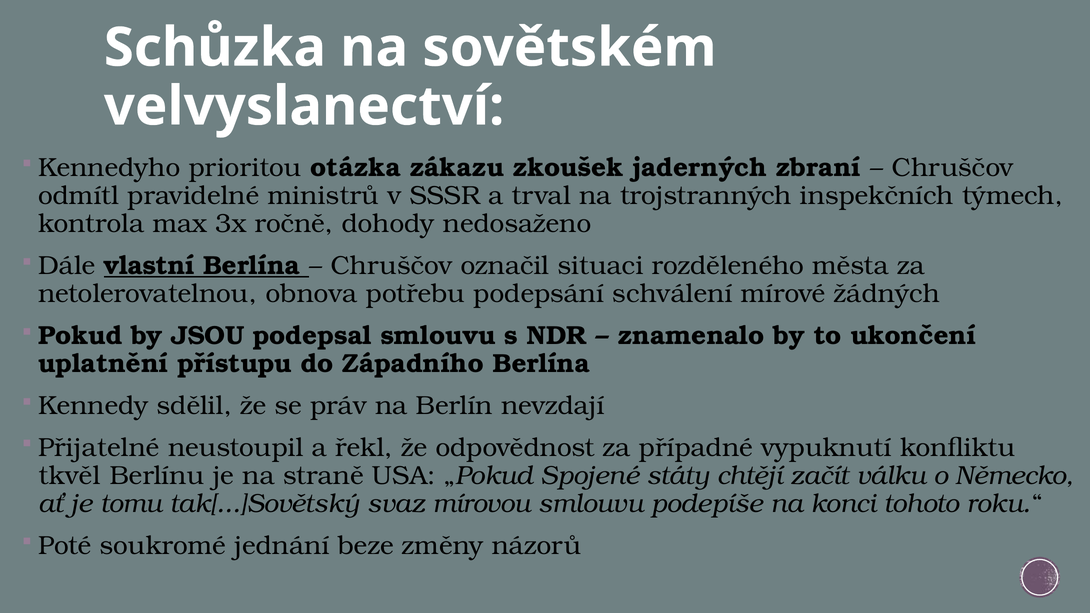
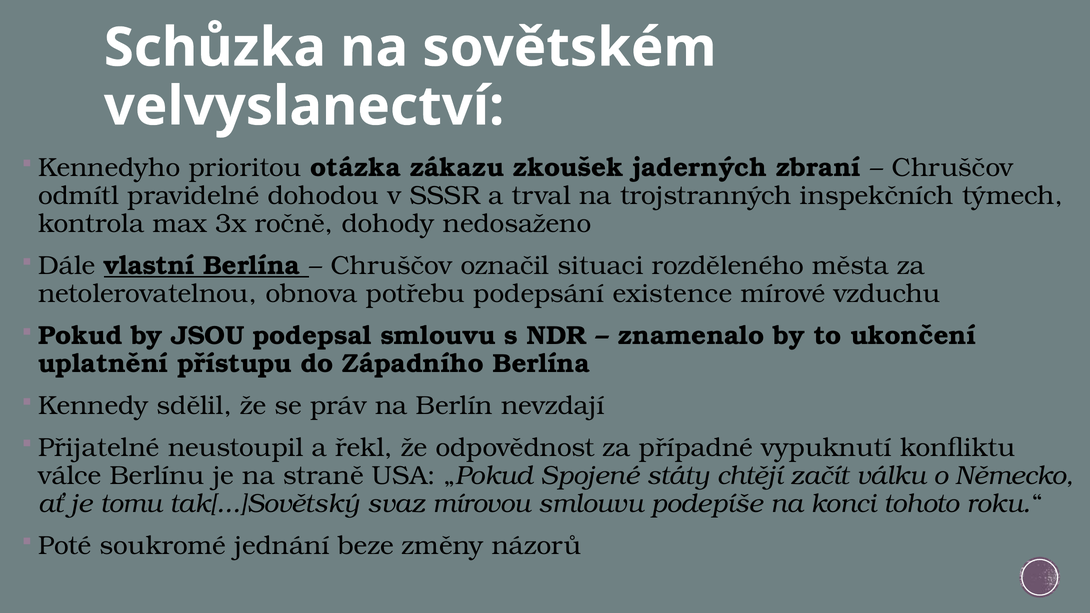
ministrů: ministrů -> dohodou (323, 196)
schválení: schválení -> existence (672, 294)
žádných: žádných -> vzduchu (887, 294)
tkvěl: tkvěl -> válce (70, 476)
